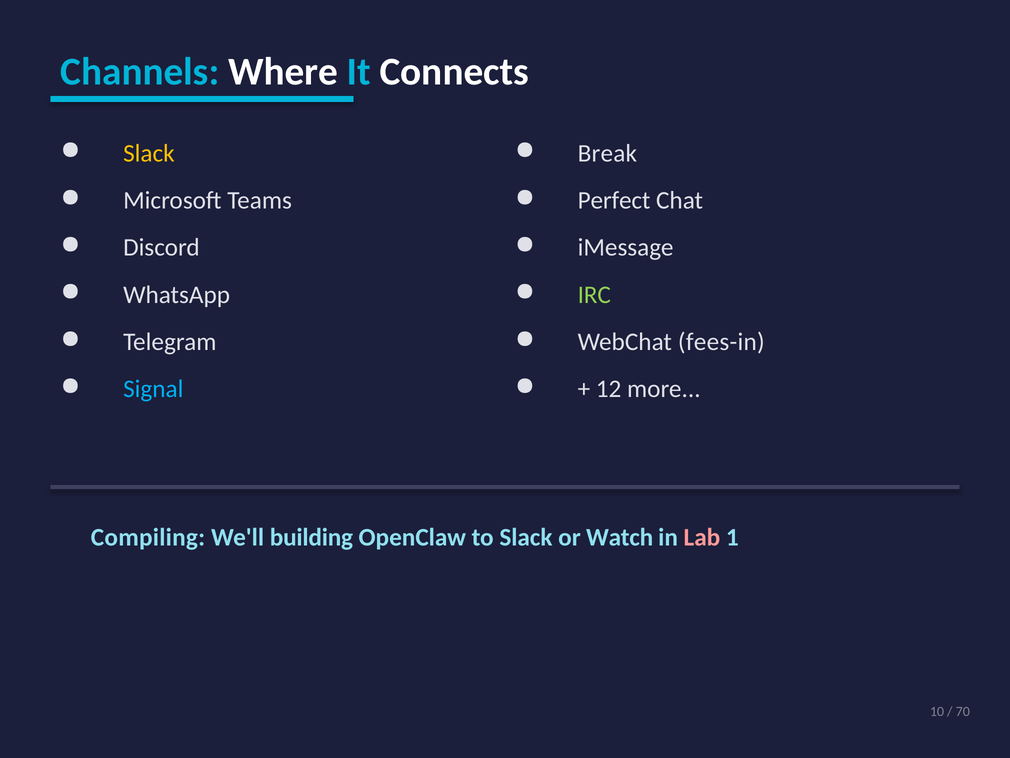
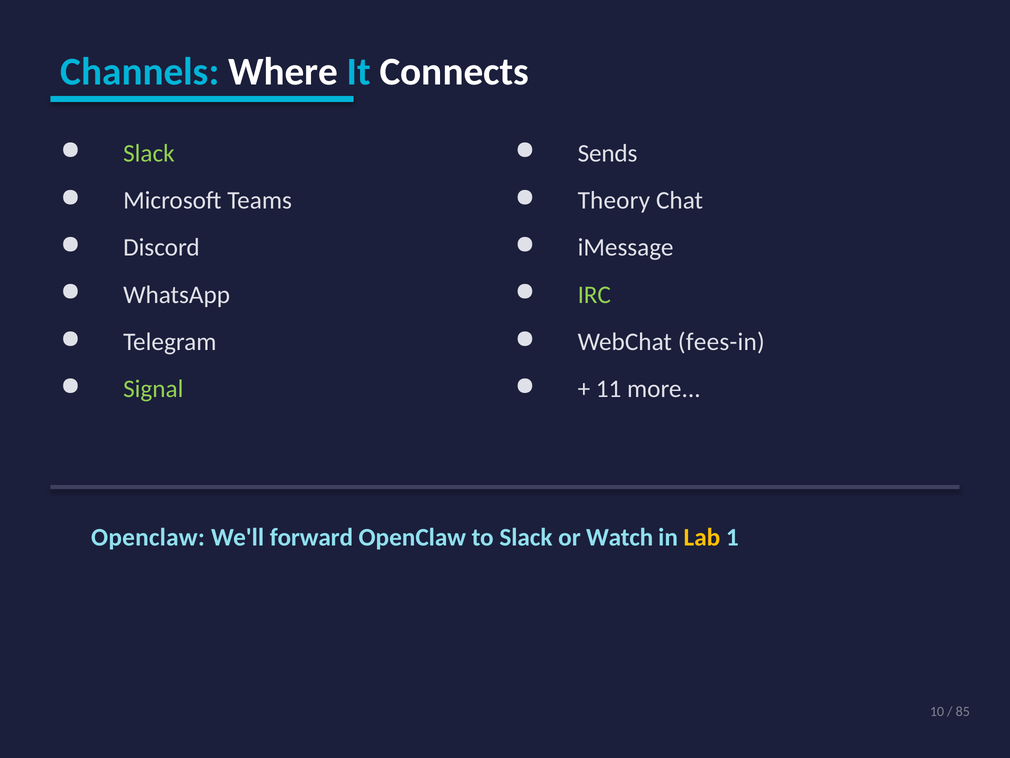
Slack colour: yellow -> light green (149, 153)
Break: Break -> Sends (608, 153)
Perfect: Perfect -> Theory (614, 200)
Signal colour: light blue -> light green (153, 389)
12: 12 -> 11 (609, 389)
Compiling: Compiling -> Openclaw (148, 537)
building: building -> forward (311, 537)
Lab colour: pink -> yellow (702, 537)
70: 70 -> 85 (963, 711)
